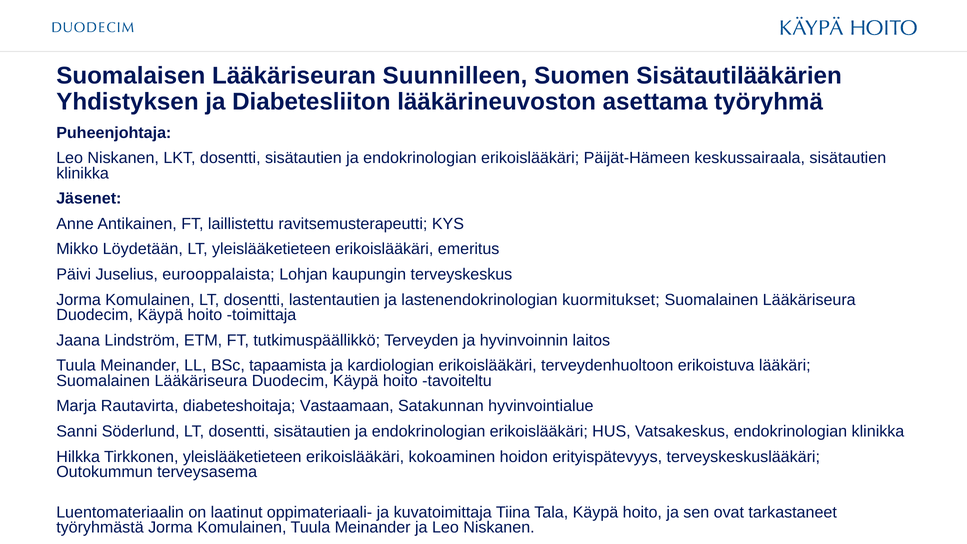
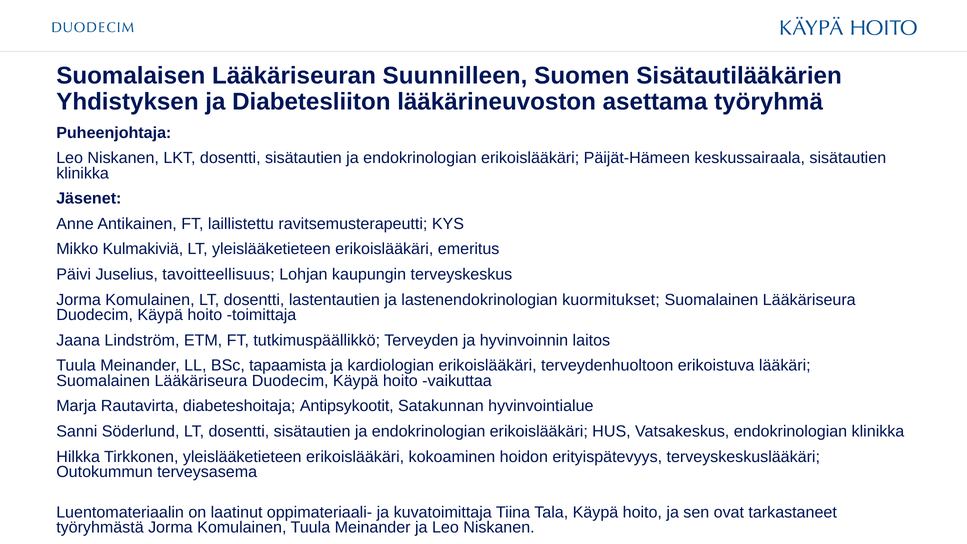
Löydetään: Löydetään -> Kulmakiviä (143, 249)
eurooppalaista: eurooppalaista -> tavoitteellisuus (219, 274)
tavoiteltu: tavoiteltu -> vaikuttaa (457, 381)
Vastaamaan: Vastaamaan -> Antipsykootit (347, 406)
